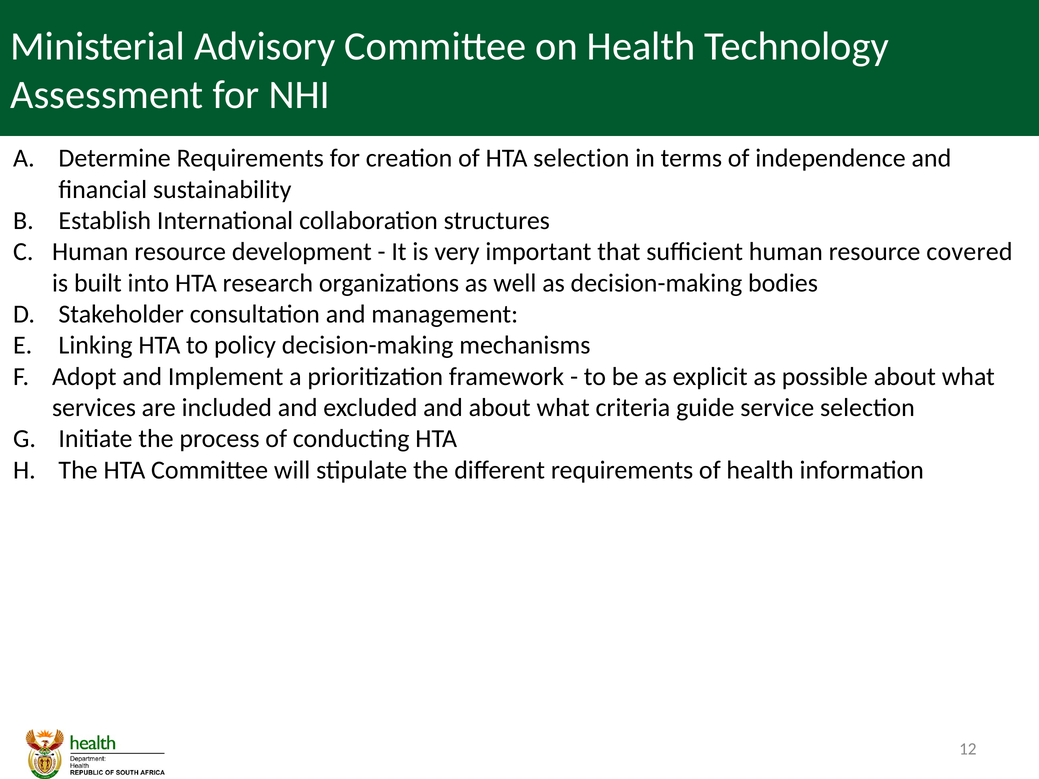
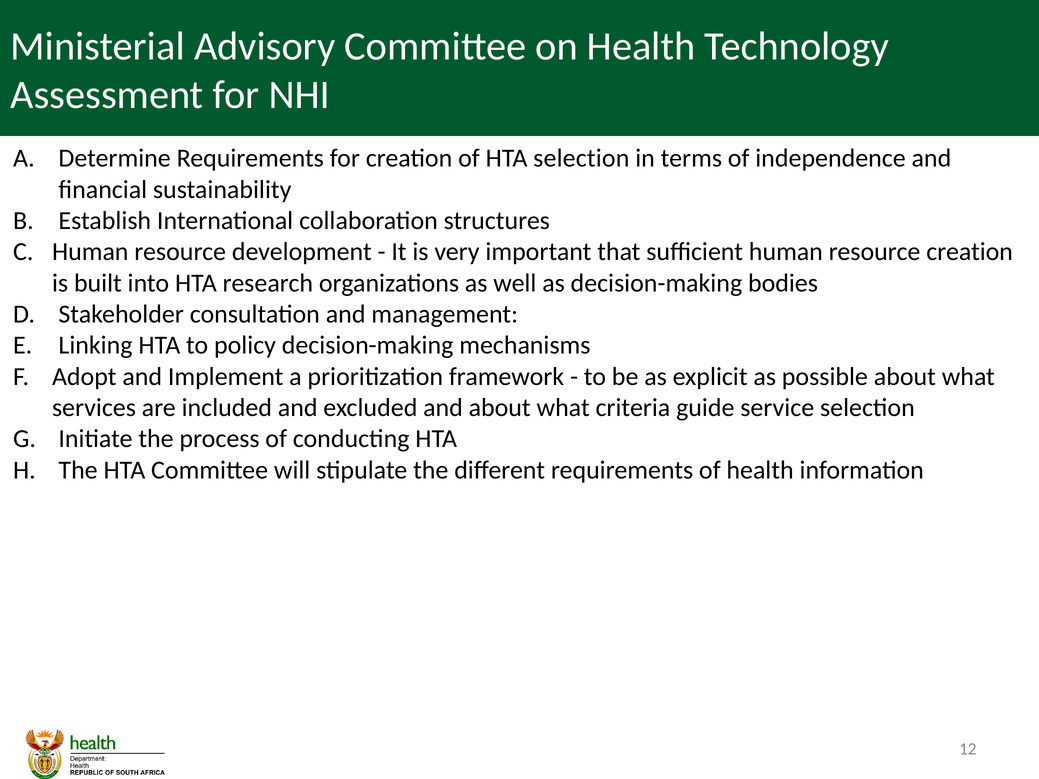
resource covered: covered -> creation (970, 252)
